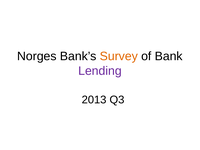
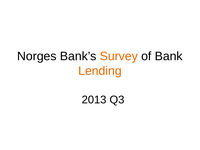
Lending colour: purple -> orange (100, 71)
